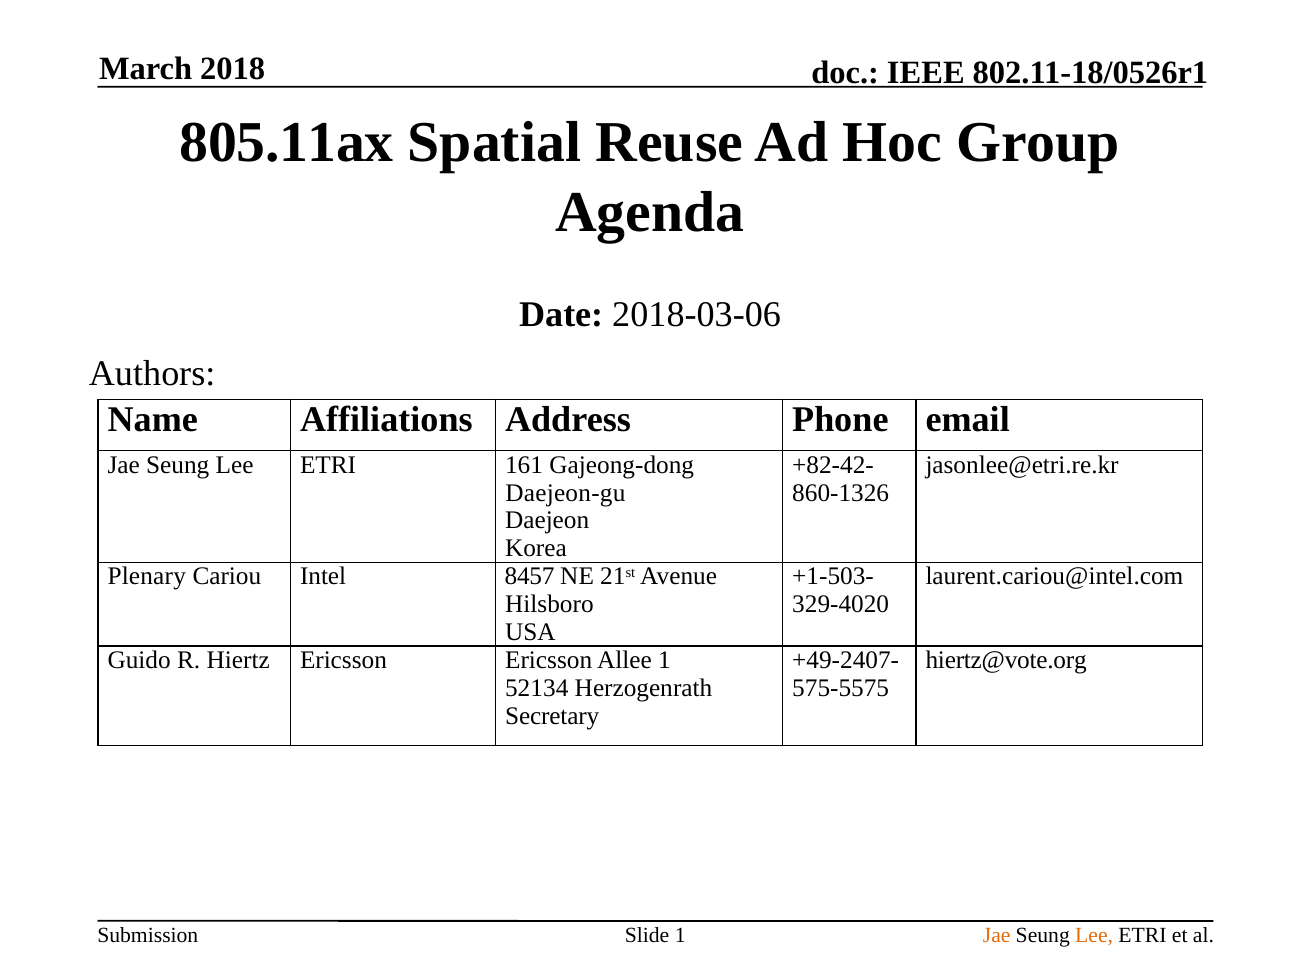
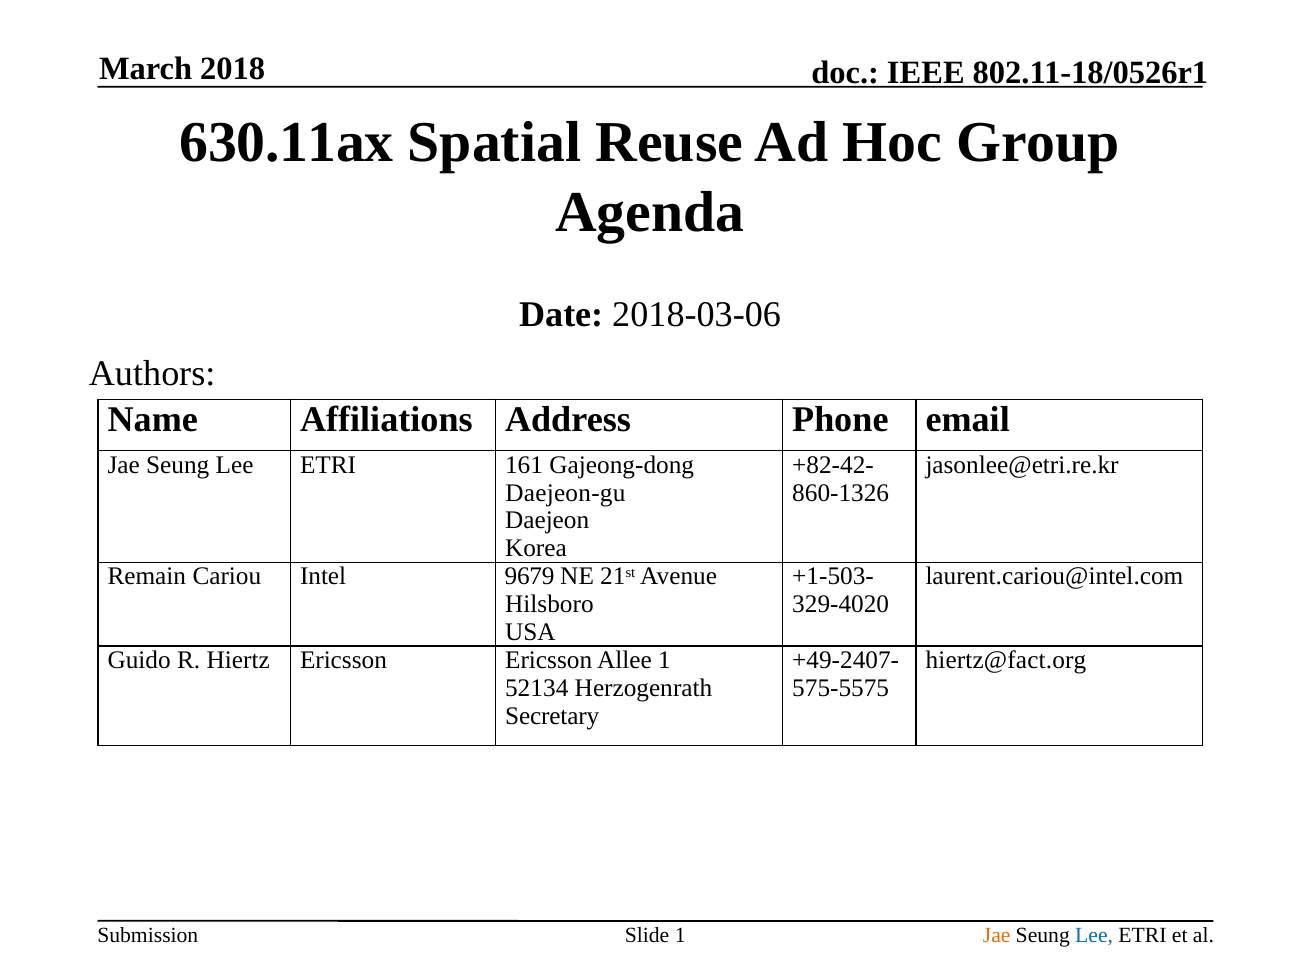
805.11ax: 805.11ax -> 630.11ax (287, 143)
Plenary: Plenary -> Remain (147, 577)
8457: 8457 -> 9679 (530, 577)
hiertz@vote.org: hiertz@vote.org -> hiertz@fact.org (1006, 660)
Lee colour: orange -> blue (1094, 935)
